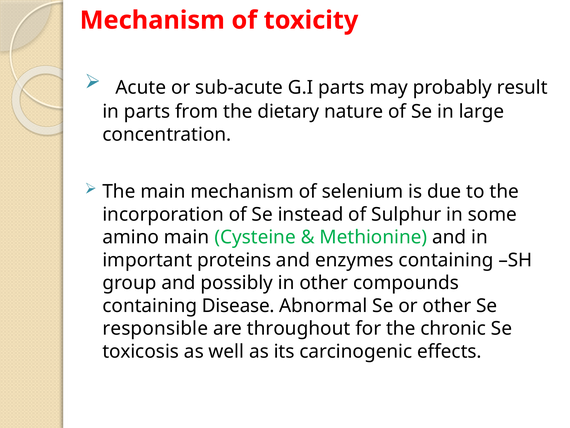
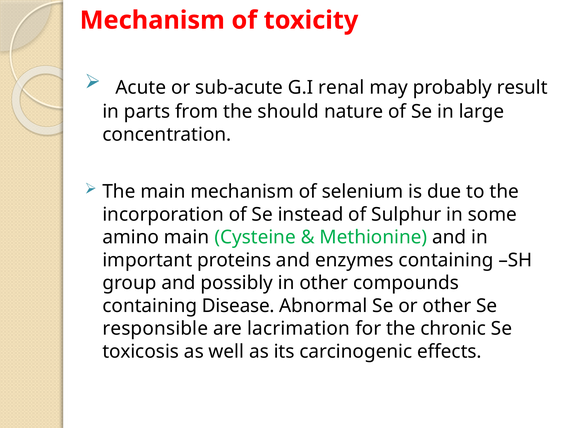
G.I parts: parts -> renal (341, 88)
dietary: dietary -> should (288, 112)
throughout: throughout -> lacrimation (299, 328)
